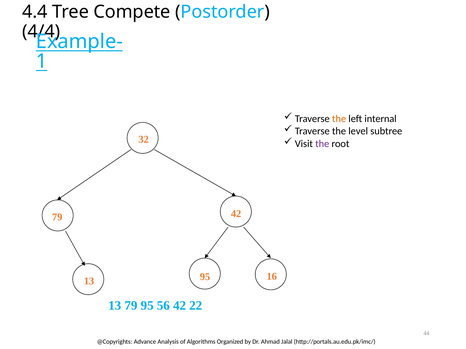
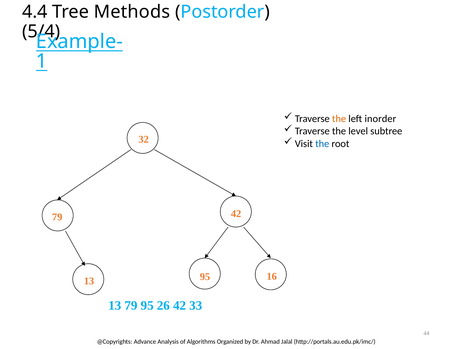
Compete: Compete -> Methods (132, 12)
4/4: 4/4 -> 5/4 (41, 32)
internal: internal -> inorder (380, 119)
the colour: purple -> blue (322, 144)
56: 56 -> 26 (163, 306)
22: 22 -> 33 (196, 306)
